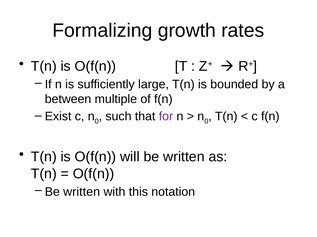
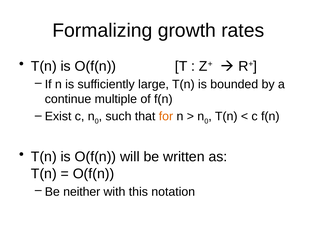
between: between -> continue (68, 100)
for colour: purple -> orange (166, 117)
written: written -> neither (82, 192)
